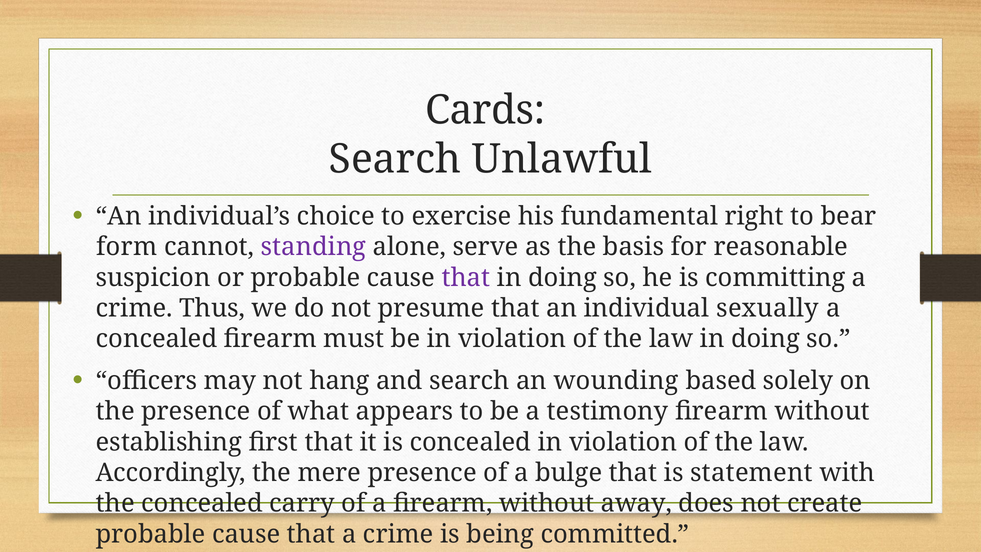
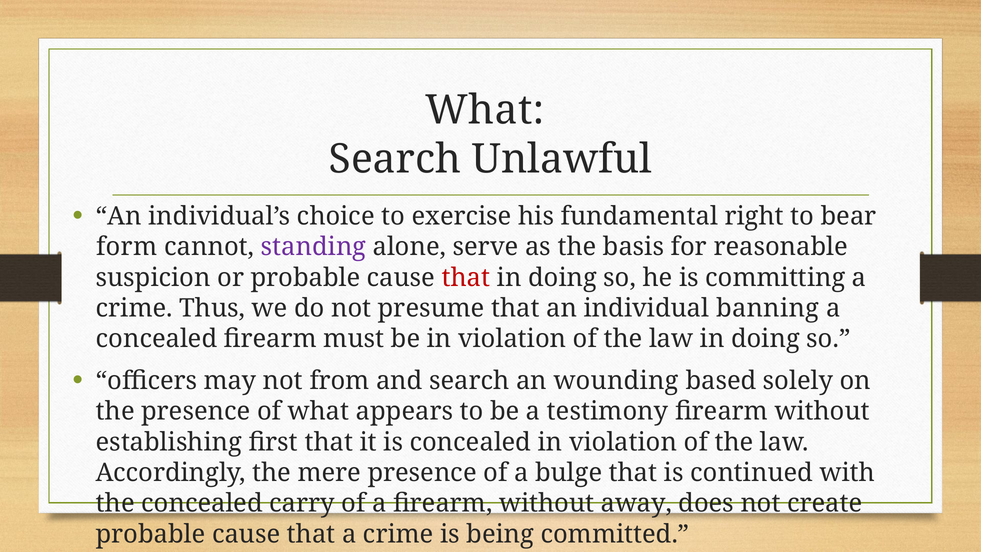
Cards: Cards -> What (485, 110)
that colour: purple -> red (466, 278)
sexually: sexually -> banning (768, 308)
hang: hang -> from (340, 381)
statement: statement -> continued (752, 473)
